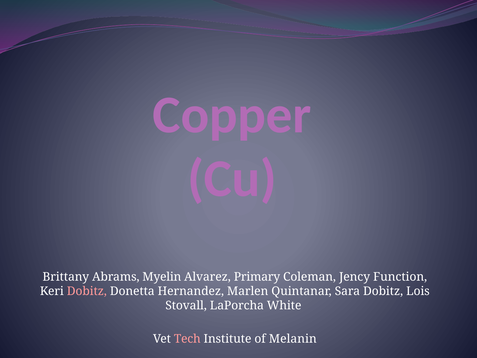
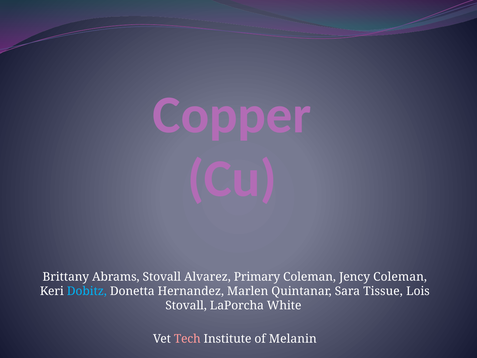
Abrams Myelin: Myelin -> Stovall (162, 277)
Jency Function: Function -> Coleman (400, 277)
Dobitz colour: pink -> light blue (87, 291)
Sara Dobitz: Dobitz -> Tissue (383, 291)
